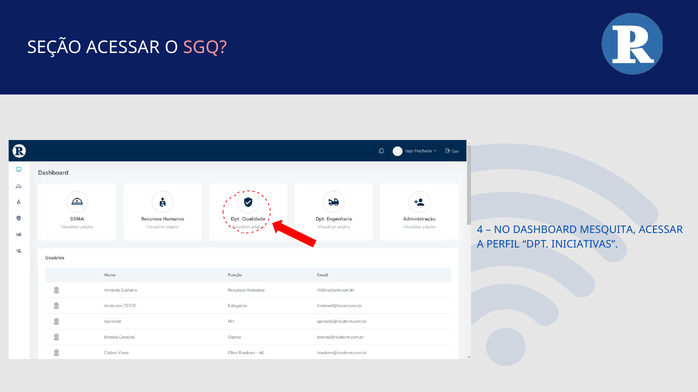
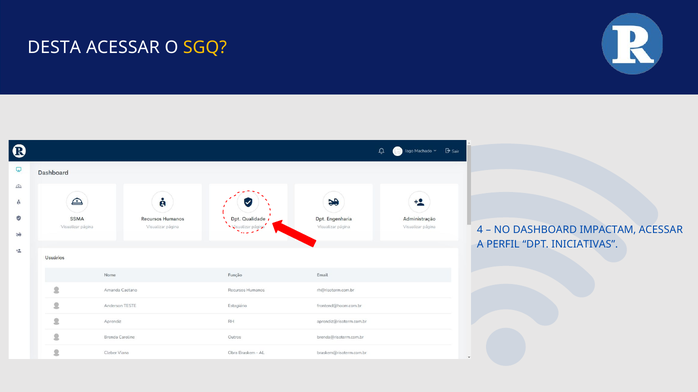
SEÇÃO: SEÇÃO -> DESTA (54, 48)
SGQ colour: pink -> yellow (205, 48)
MESQUITA: MESQUITA -> IMPACTAM (608, 230)
